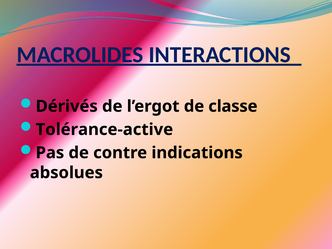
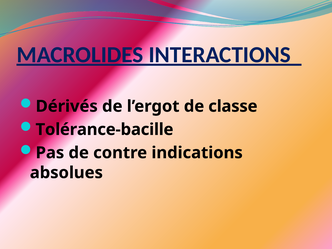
Tolérance-active: Tolérance-active -> Tolérance-bacille (104, 130)
